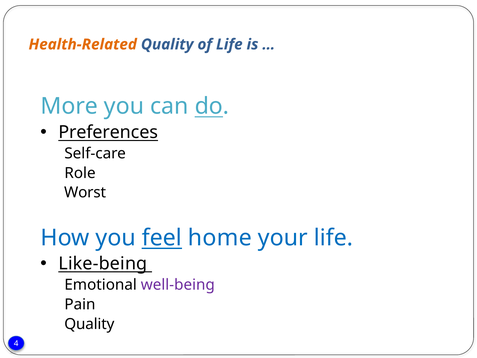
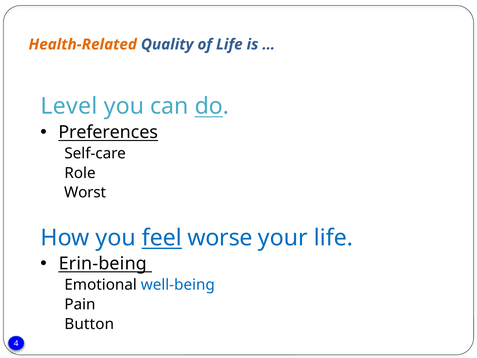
More: More -> Level (69, 106)
home: home -> worse (220, 238)
Like-being: Like-being -> Erin-being (103, 264)
well-being colour: purple -> blue (178, 285)
Quality: Quality -> Button (89, 324)
